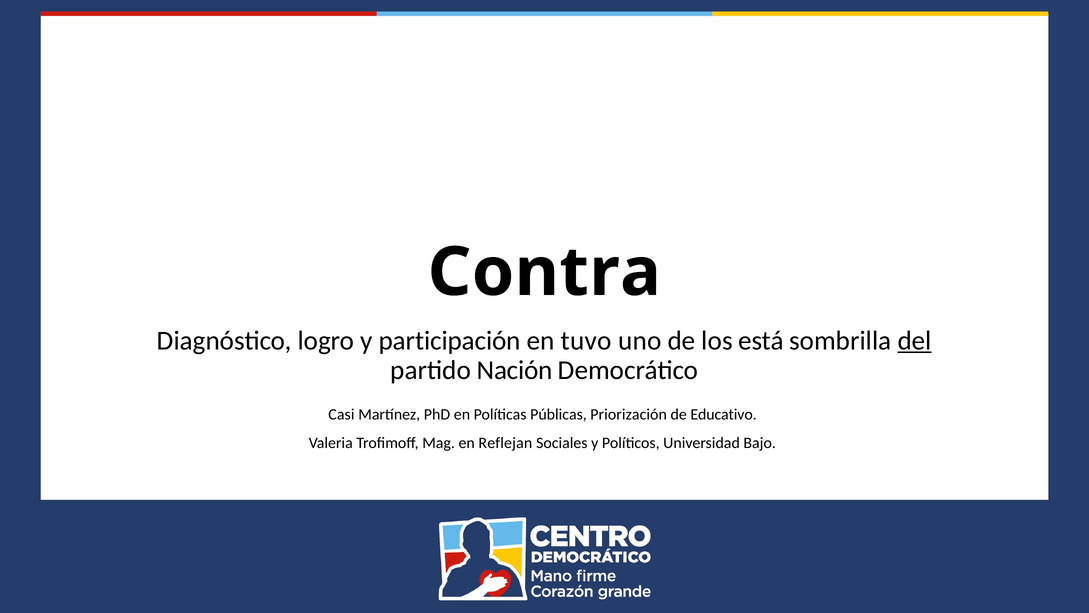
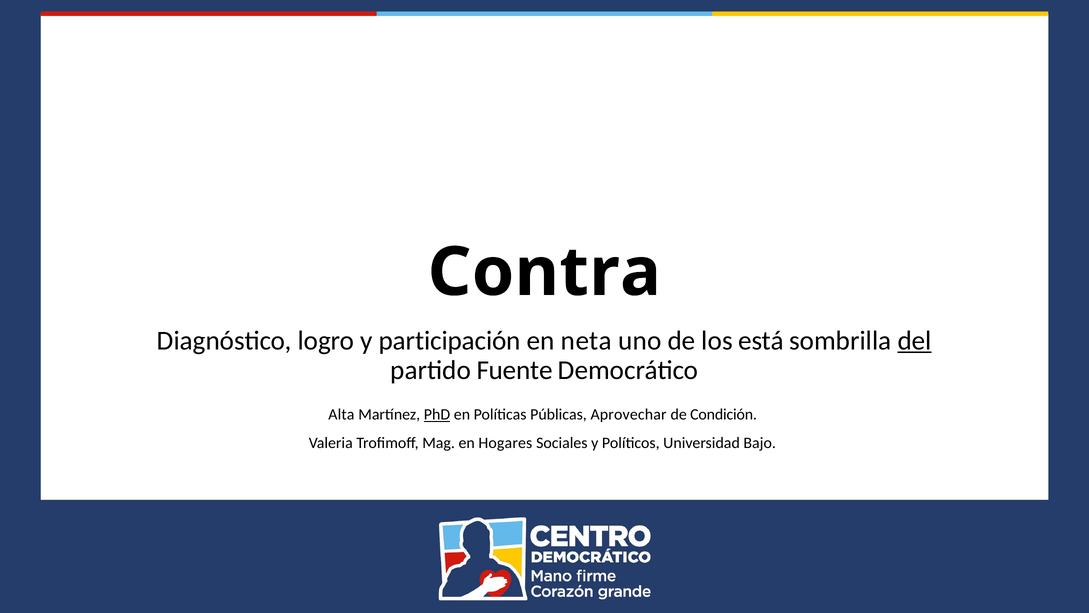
tuvo: tuvo -> neta (586, 340)
Nación: Nación -> Fuente (515, 370)
Casi: Casi -> Alta (341, 414)
PhD underline: none -> present (437, 414)
Priorización: Priorización -> Aprovechar (629, 414)
Educativo: Educativo -> Condición (724, 414)
Reflejan: Reflejan -> Hogares (505, 443)
